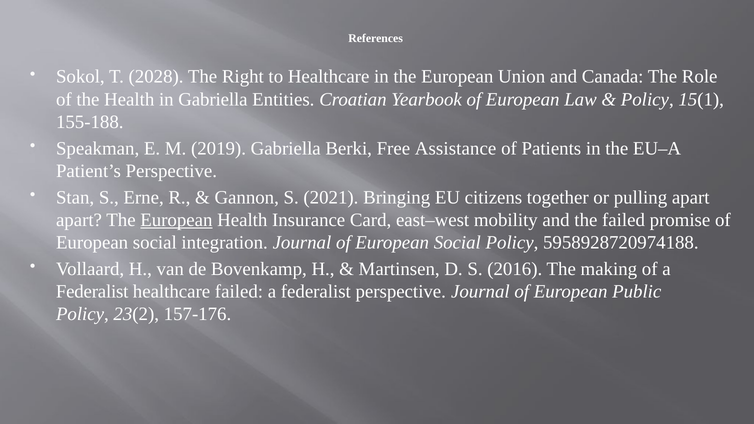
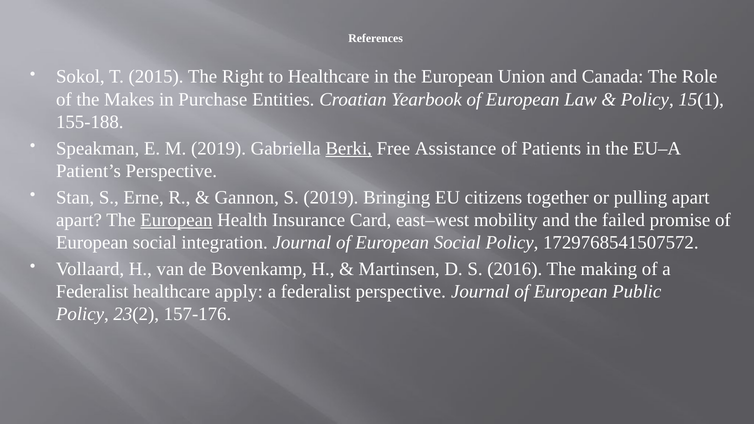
2028: 2028 -> 2015 (156, 77)
the Health: Health -> Makes (129, 99)
in Gabriella: Gabriella -> Purchase (213, 99)
Berki underline: none -> present (349, 148)
S 2021: 2021 -> 2019 (331, 197)
5958928720974188: 5958928720974188 -> 1729768541507572 (621, 243)
healthcare failed: failed -> apply (239, 292)
